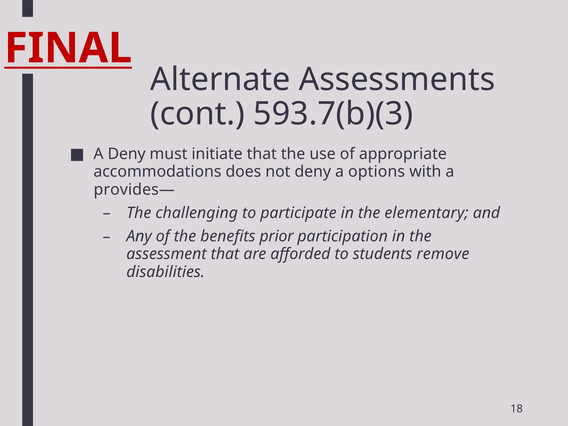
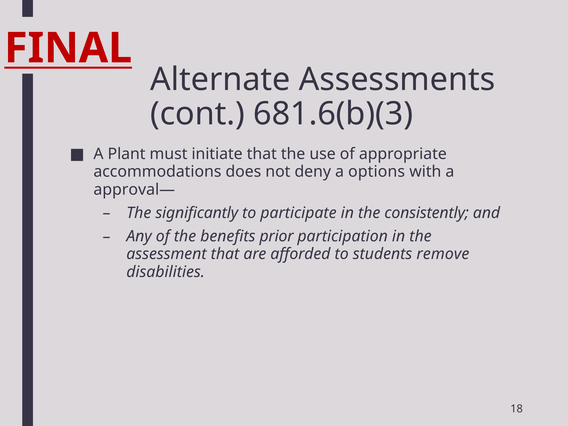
593.7(b)(3: 593.7(b)(3 -> 681.6(b)(3 (333, 114)
A Deny: Deny -> Plant (127, 154)
provides—: provides— -> approval— (134, 190)
challenging: challenging -> significantly (197, 213)
elementary: elementary -> consistently (427, 213)
